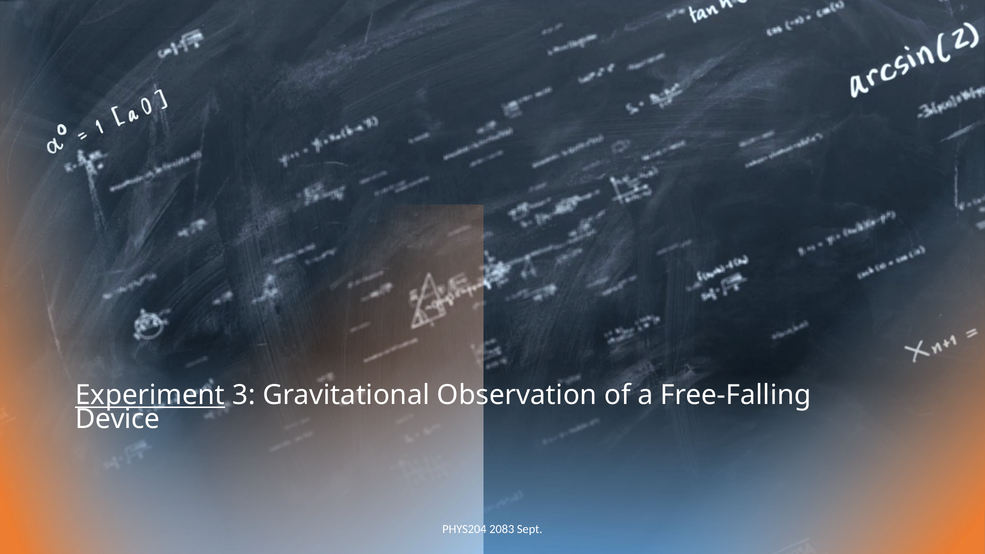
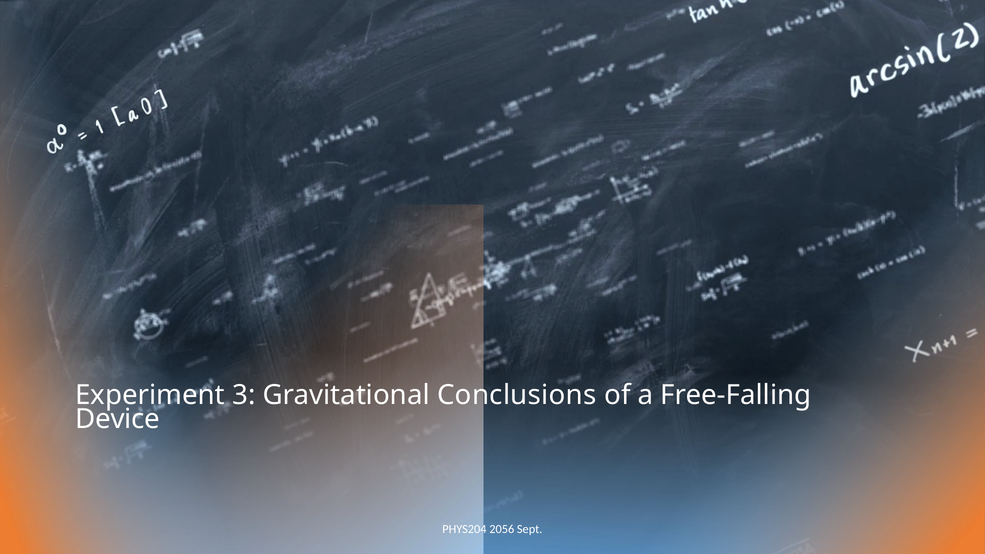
Experiment underline: present -> none (150, 395)
Observation: Observation -> Conclusions (517, 395)
2083: 2083 -> 2056 (502, 529)
